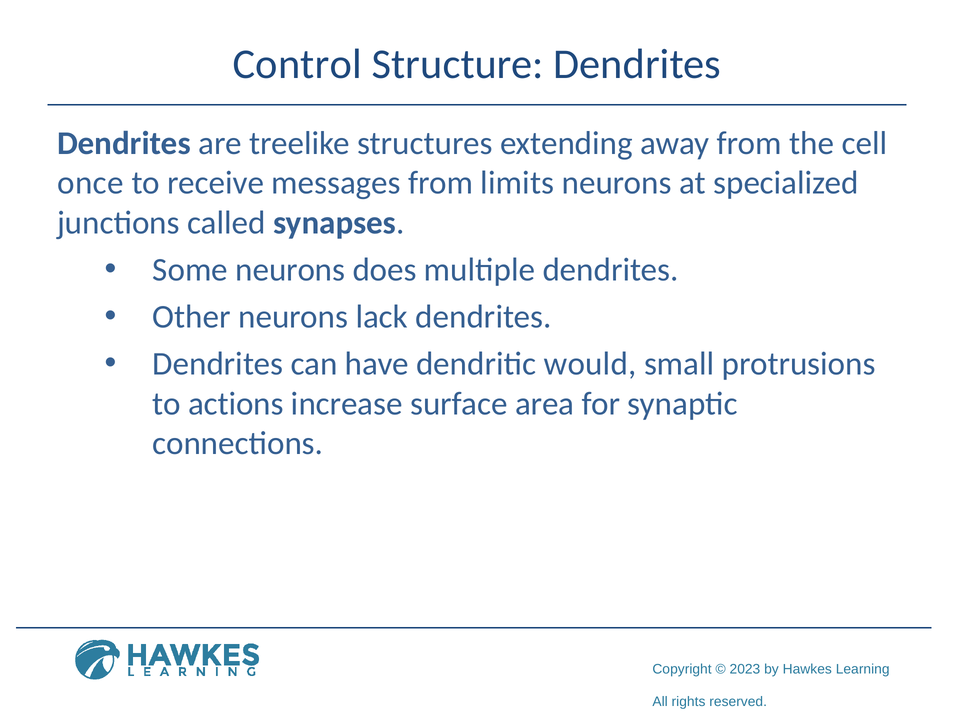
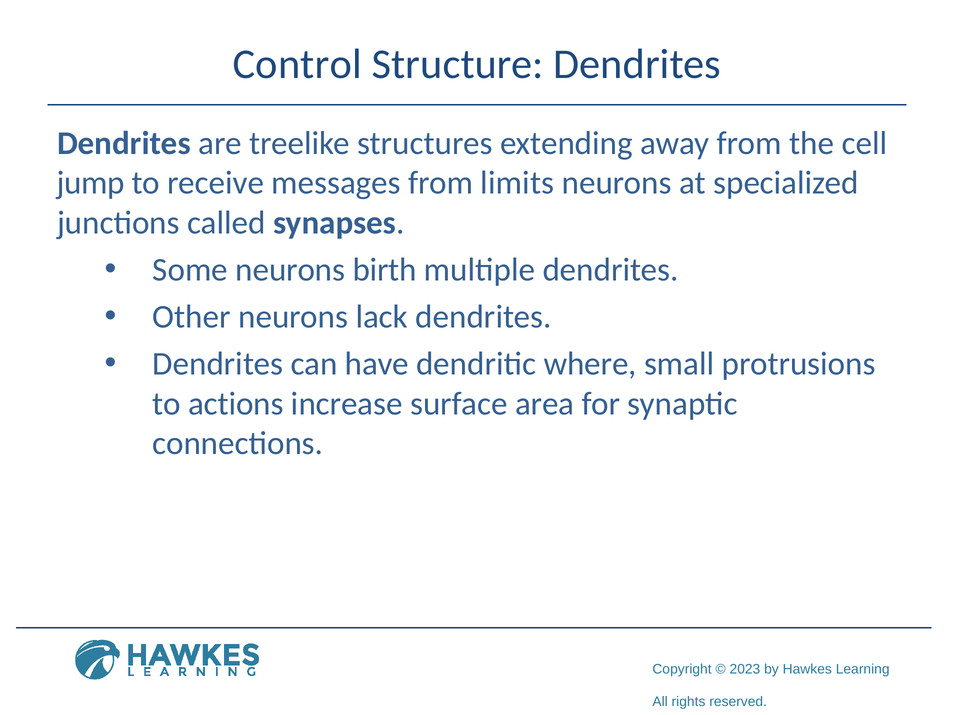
once: once -> jump (91, 183)
does: does -> birth (385, 270)
would: would -> where (590, 364)
